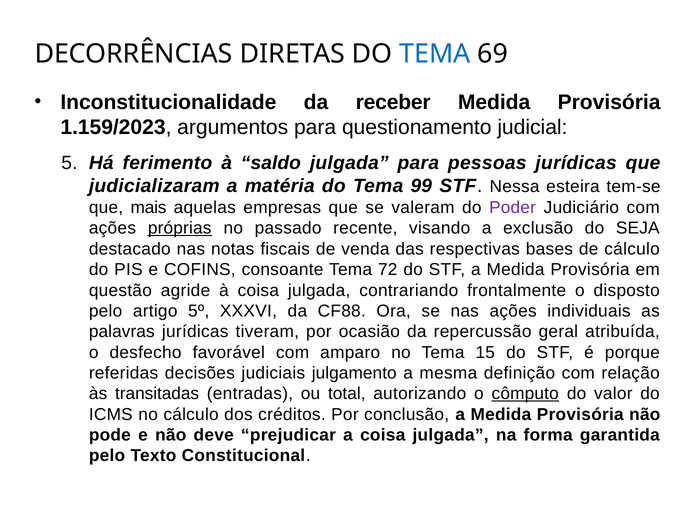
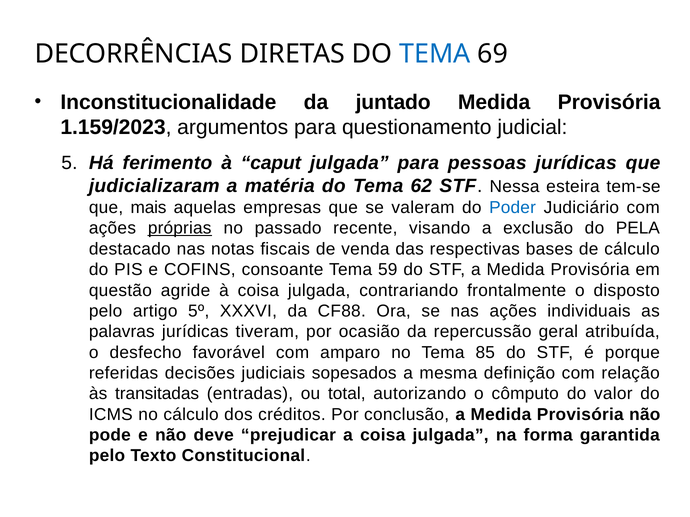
receber: receber -> juntado (393, 102)
saldo: saldo -> caput (271, 163)
99: 99 -> 62 (421, 186)
Poder colour: purple -> blue (513, 208)
SEJA: SEJA -> PELA (638, 229)
72: 72 -> 59 (388, 270)
15: 15 -> 85 (485, 353)
julgamento: julgamento -> sopesados (354, 373)
cômputo underline: present -> none (525, 394)
